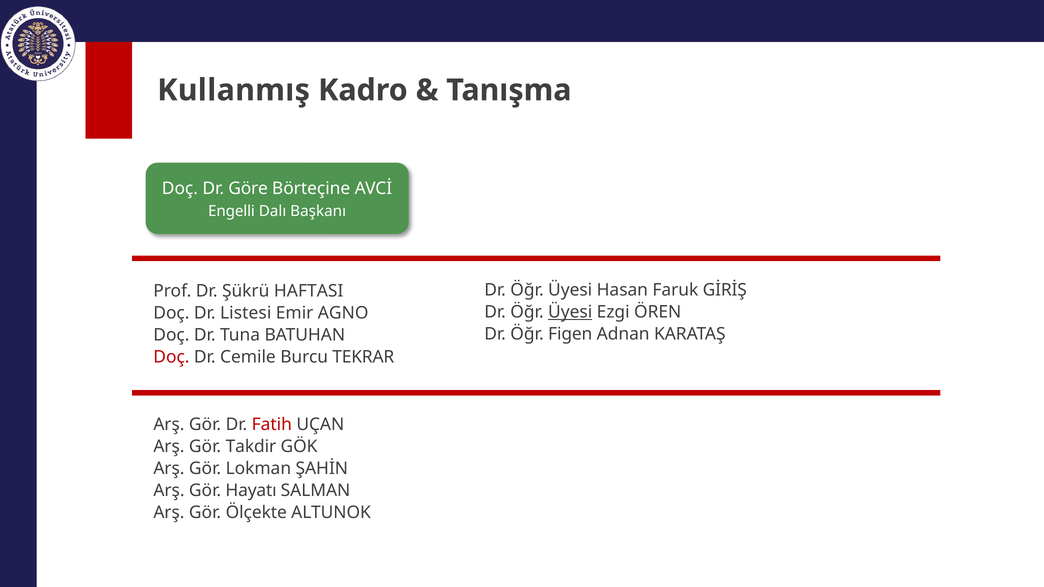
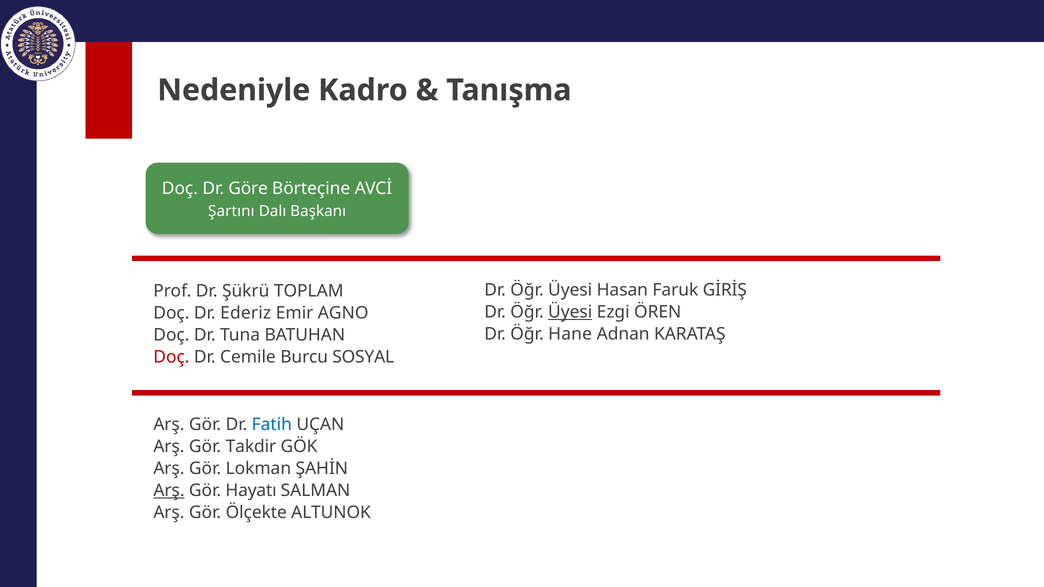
Kullanmış: Kullanmış -> Nedeniyle (234, 90)
Engelli: Engelli -> Şartını (231, 212)
HAFTASI: HAFTASI -> TOPLAM (309, 291)
Listesi: Listesi -> Ederiz (246, 313)
Figen: Figen -> Hane (570, 334)
TEKRAR: TEKRAR -> SOSYAL (363, 357)
Fatih colour: red -> blue (272, 424)
Arş underline: none -> present (169, 491)
